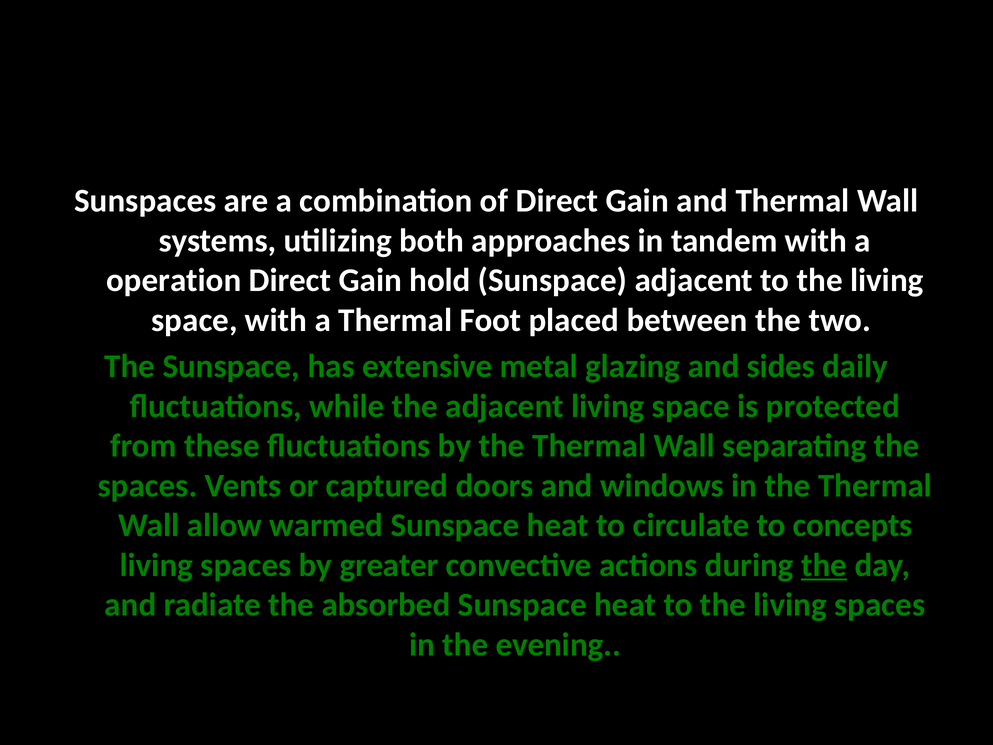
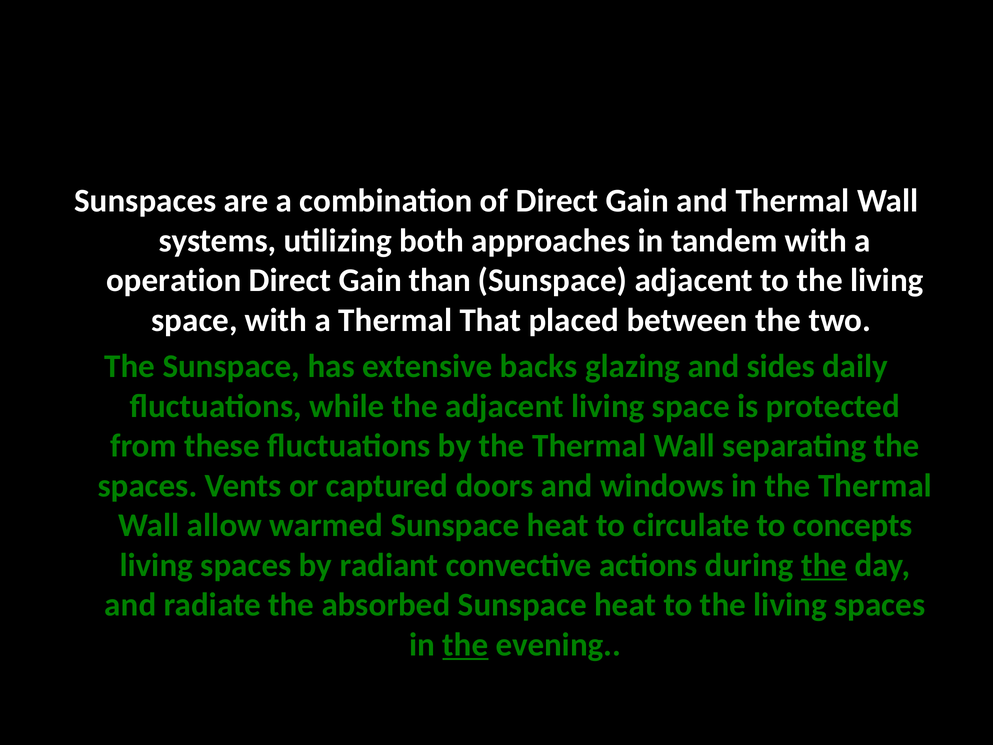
hold: hold -> than (440, 280)
Foot: Foot -> That (490, 320)
metal: metal -> backs (539, 366)
greater: greater -> radiant (389, 565)
the underline: none -> present (465, 644)
